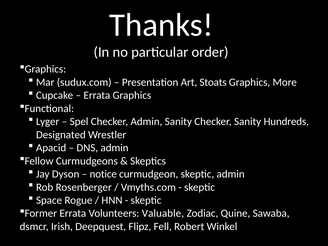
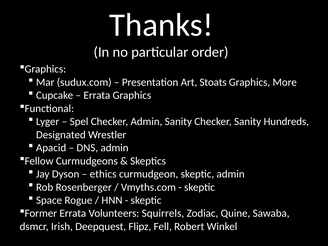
notice: notice -> ethics (103, 174)
Valuable: Valuable -> Squirrels (163, 213)
